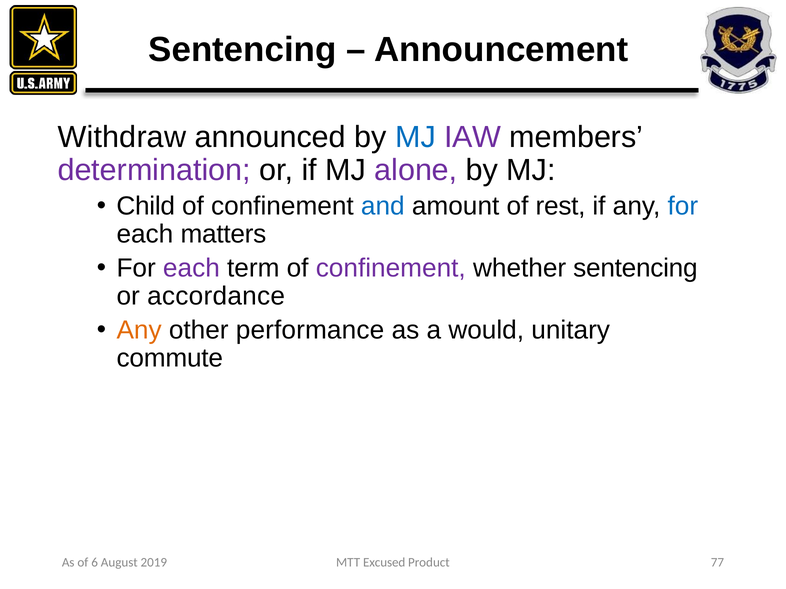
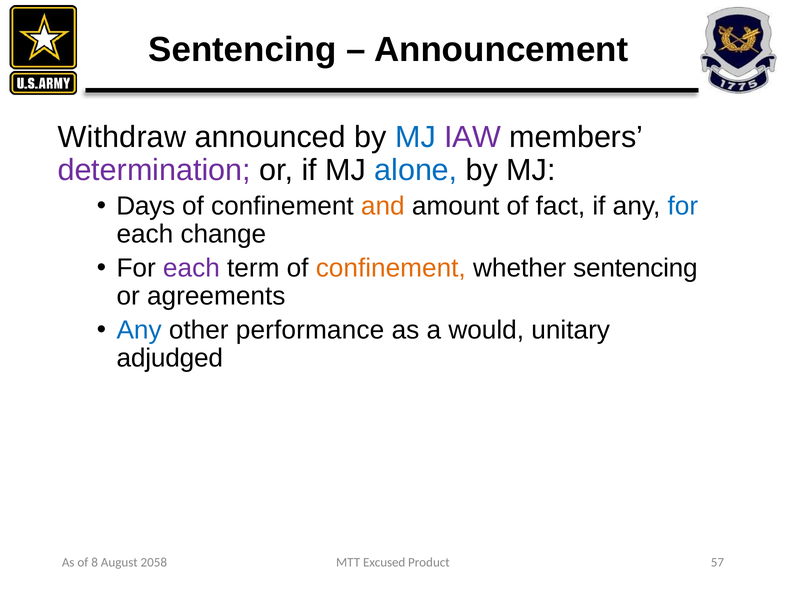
alone colour: purple -> blue (416, 170)
Child: Child -> Days (146, 206)
and colour: blue -> orange (383, 206)
rest: rest -> fact (560, 206)
matters: matters -> change (223, 234)
confinement colour: purple -> orange (391, 268)
accordance: accordance -> agreements (216, 296)
Any colour: orange -> blue (139, 330)
commute: commute -> adjudged (170, 359)
77: 77 -> 57 (717, 563)
6: 6 -> 8 (95, 563)
2019: 2019 -> 2058 (154, 563)
